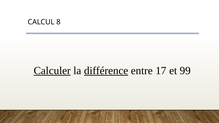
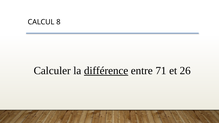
Calculer underline: present -> none (52, 71)
17: 17 -> 71 (161, 71)
99: 99 -> 26 (185, 71)
